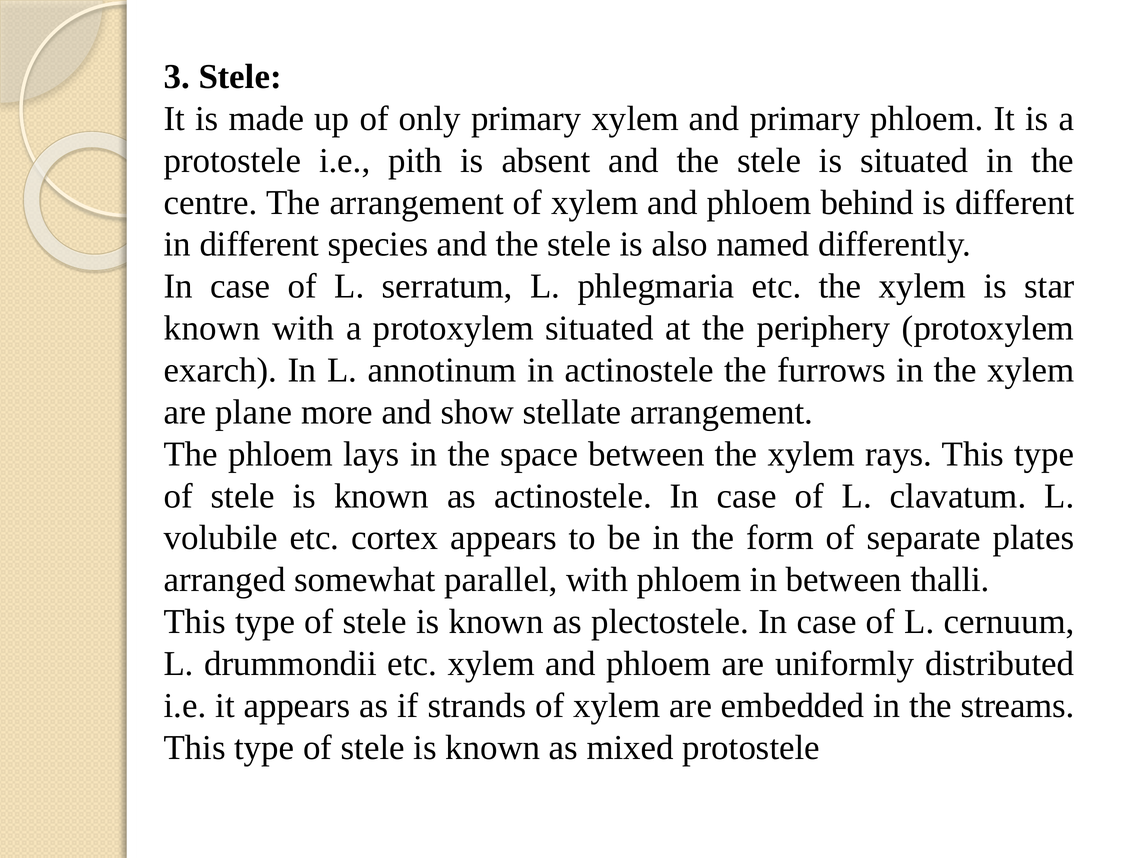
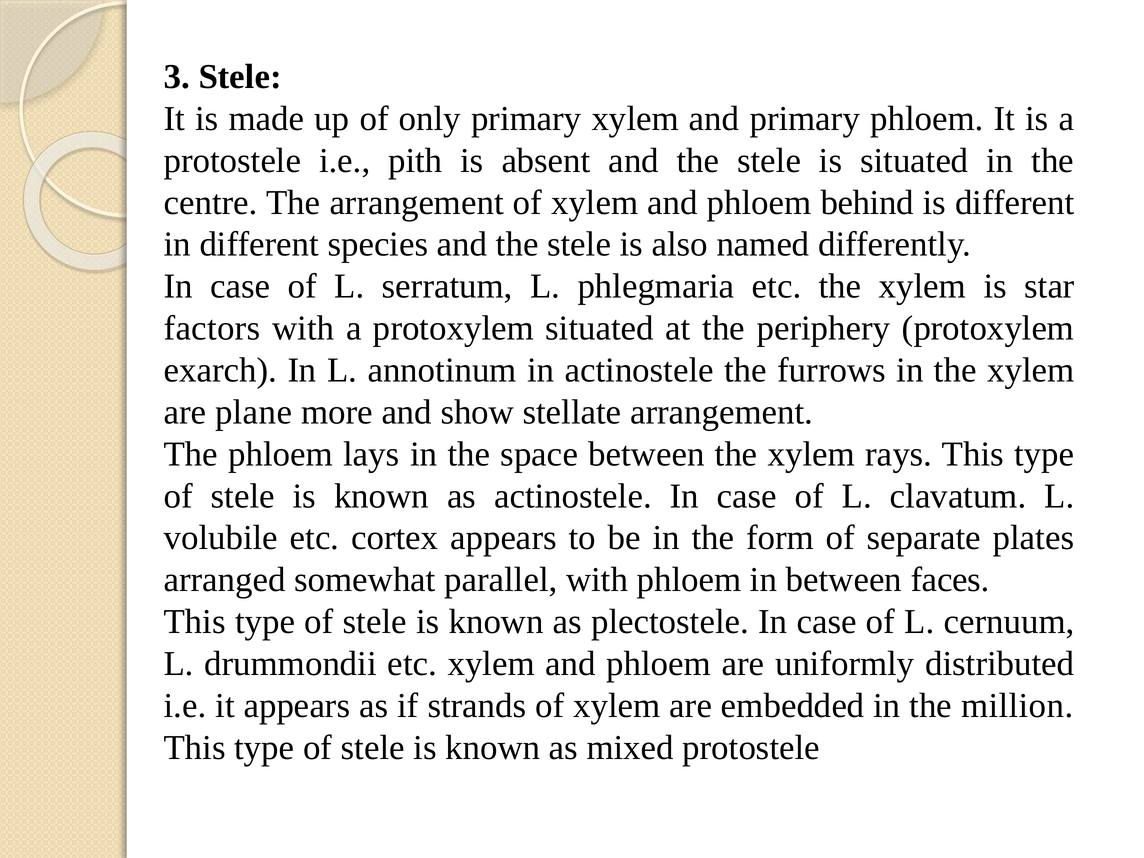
known: known -> factors (212, 328)
thalli: thalli -> faces (950, 580)
streams: streams -> million (1017, 706)
